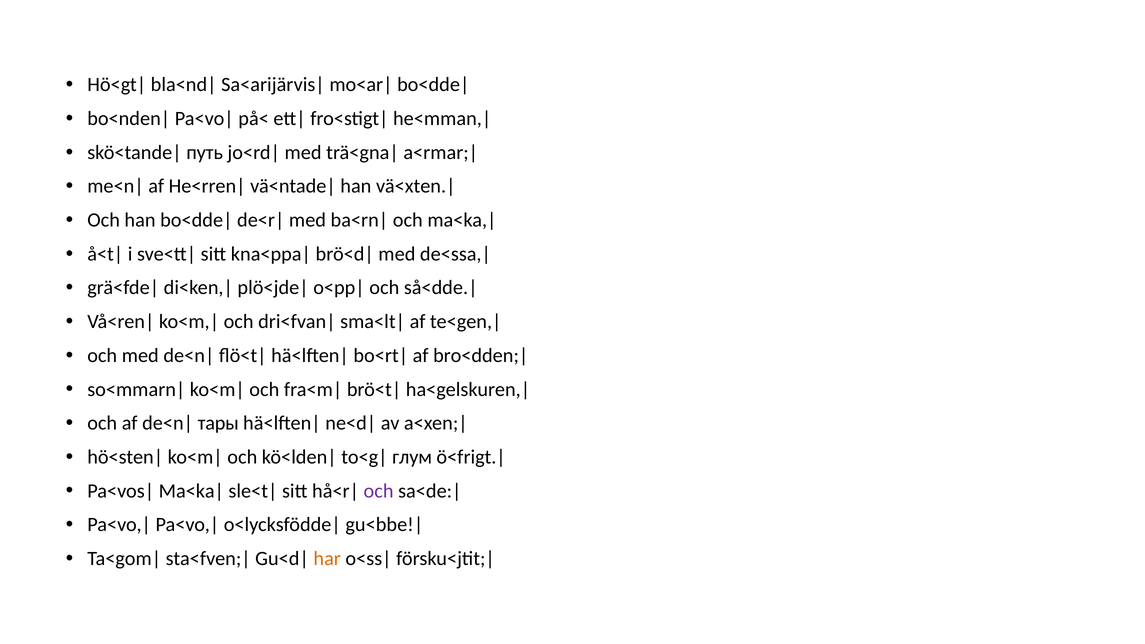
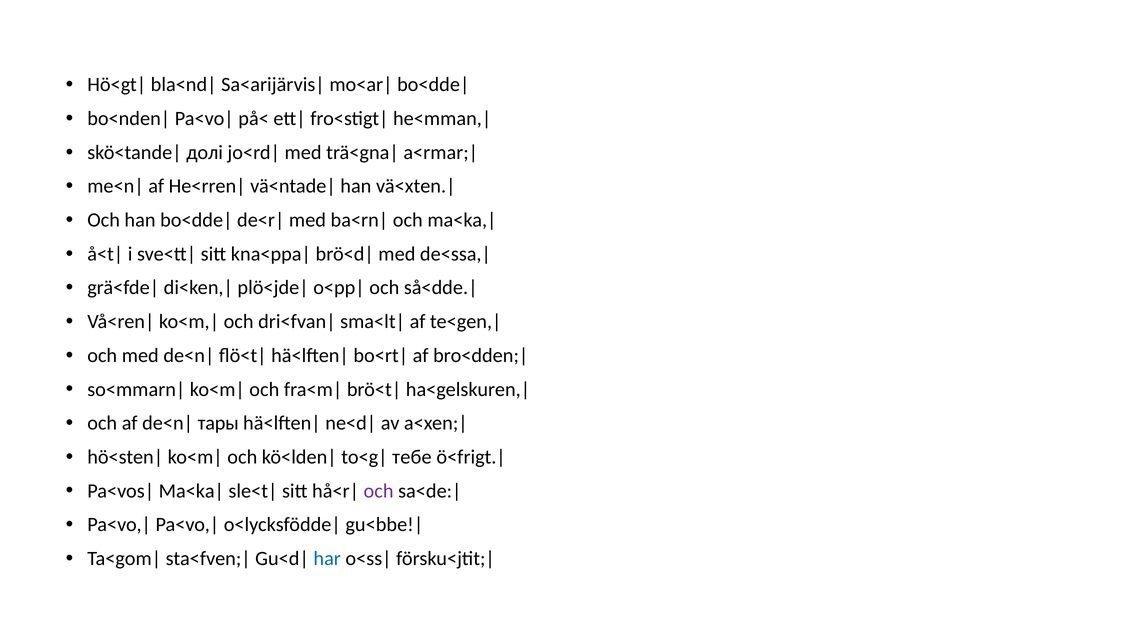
путь: путь -> долі (205, 152)
глум: глум -> тебе (412, 457)
har colour: orange -> blue (327, 559)
